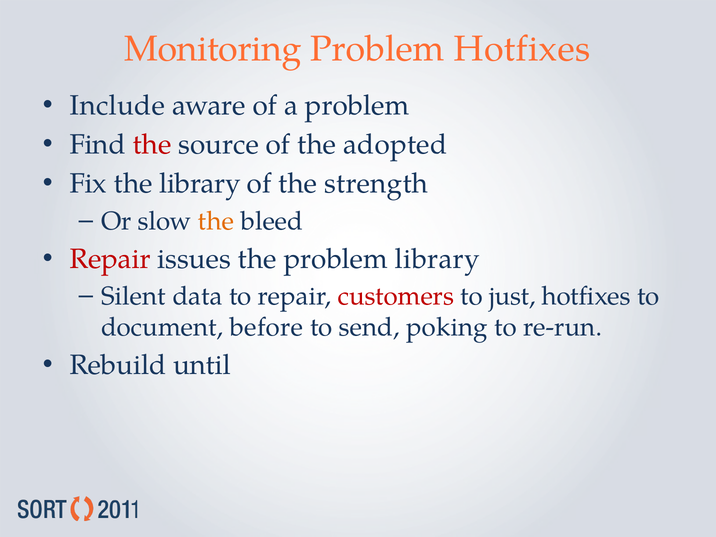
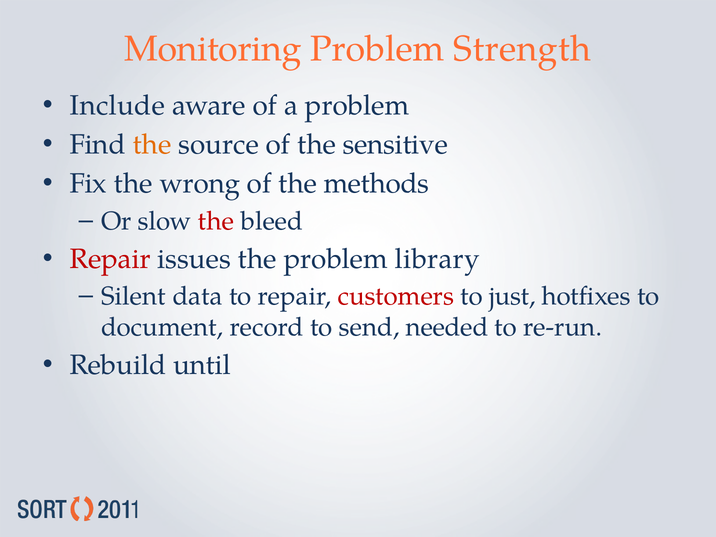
Problem Hotfixes: Hotfixes -> Strength (522, 49)
the colour: red -> orange (152, 145)
adopted: adopted -> sensitive (395, 145)
the library: library -> wrong (200, 184)
strength: strength -> methods (376, 184)
the colour: orange -> red (216, 221)
before: before -> record (267, 327)
poking: poking -> needed (447, 327)
